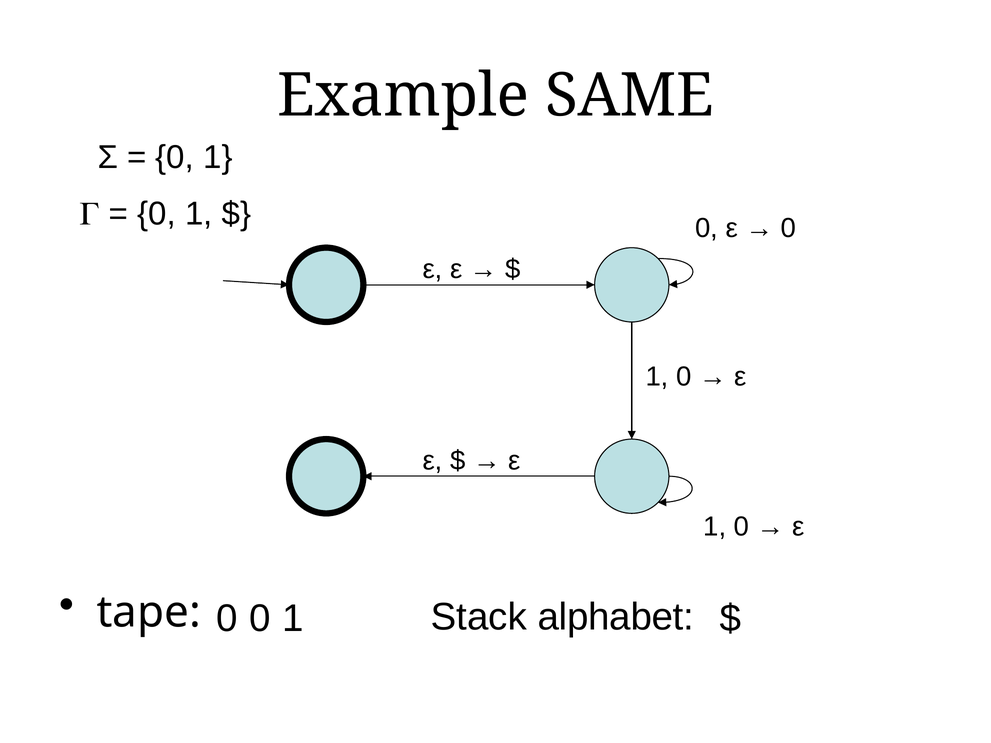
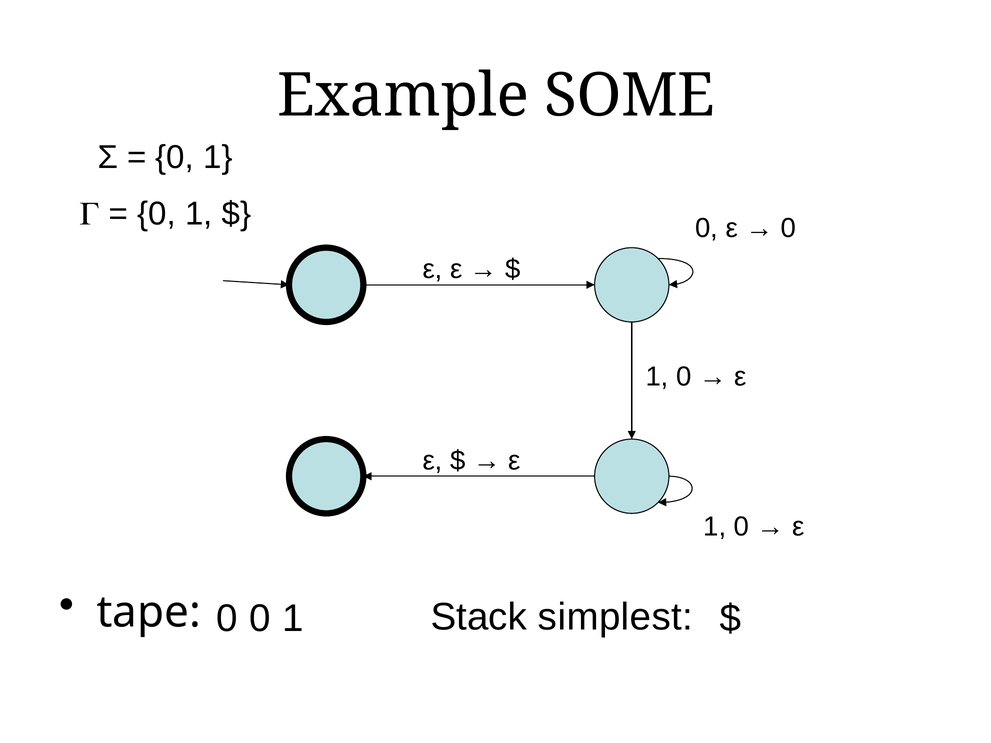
SAME: SAME -> SOME (630, 96)
alphabet: alphabet -> simplest (615, 617)
